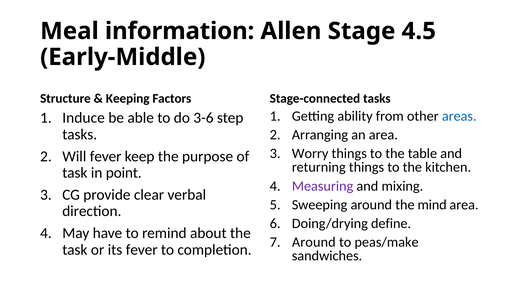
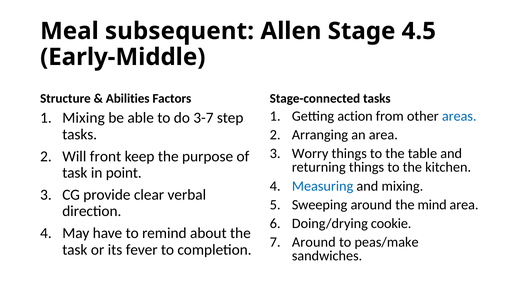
information: information -> subsequent (179, 31)
Keeping: Keeping -> Abilities (128, 99)
ability: ability -> action (355, 116)
Induce: Induce -> Mixing (84, 118)
3-6: 3-6 -> 3-7 (203, 118)
Will fever: fever -> front (106, 156)
Measuring colour: purple -> blue (323, 186)
define: define -> cookie (391, 224)
